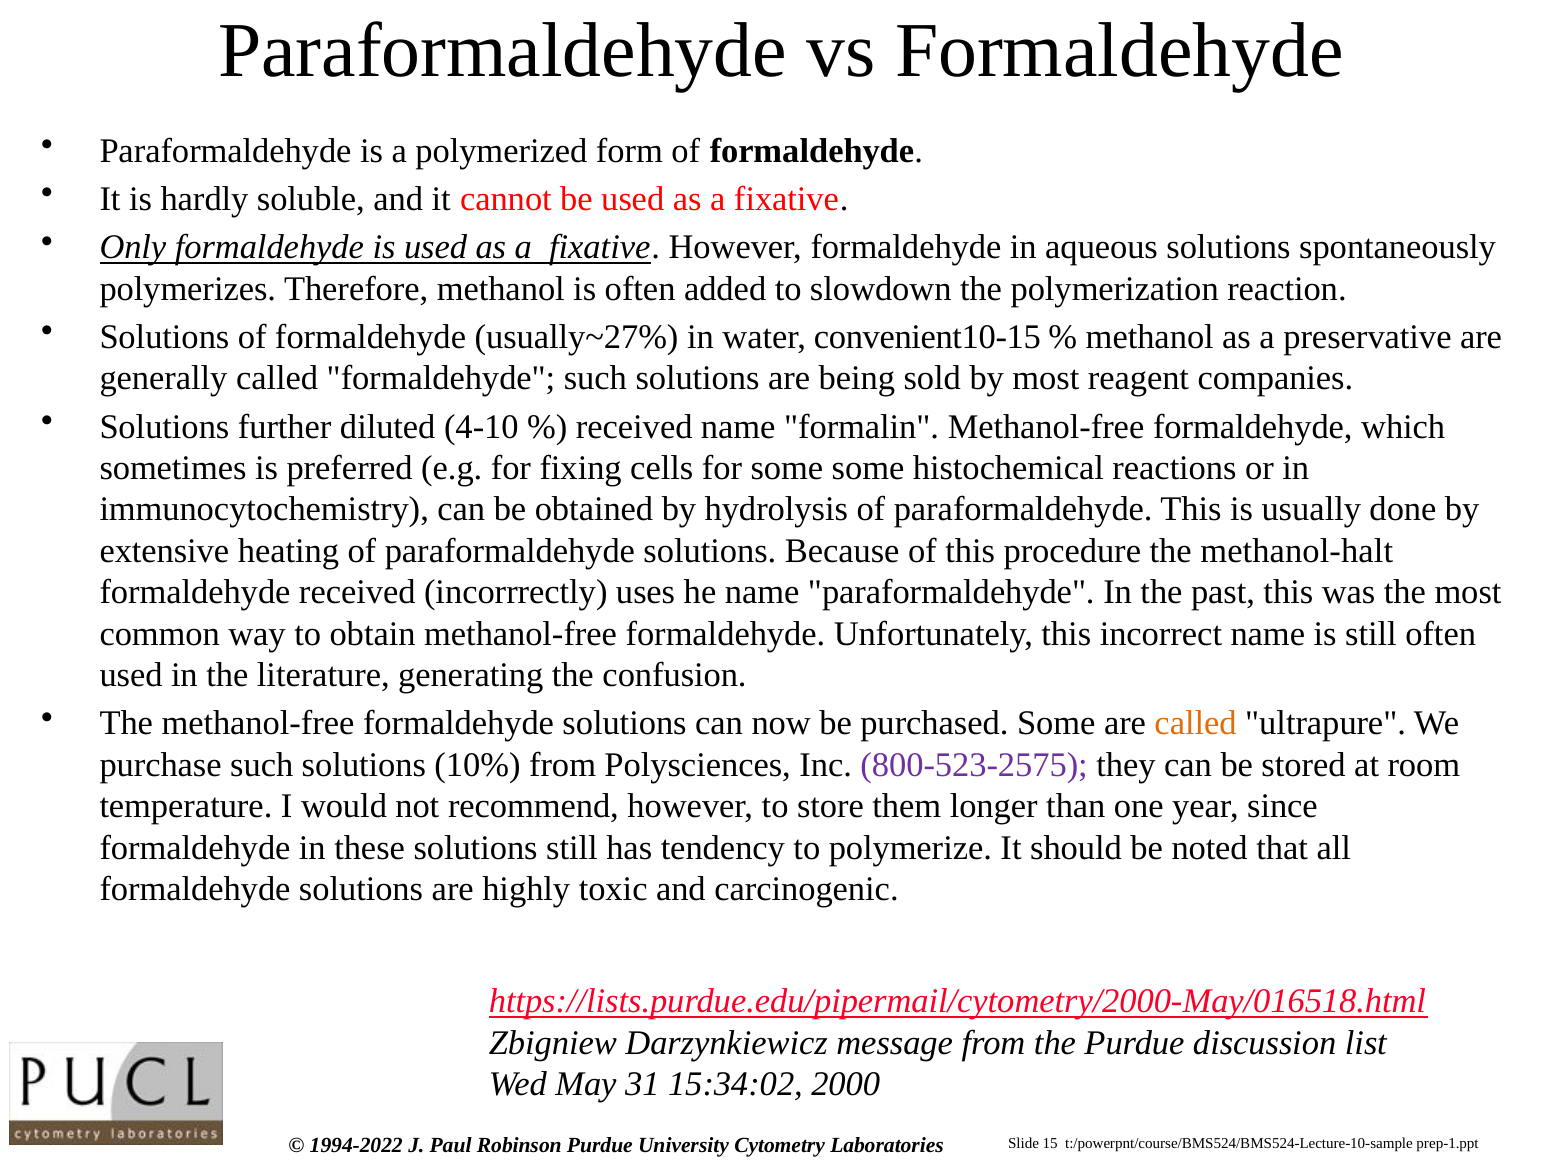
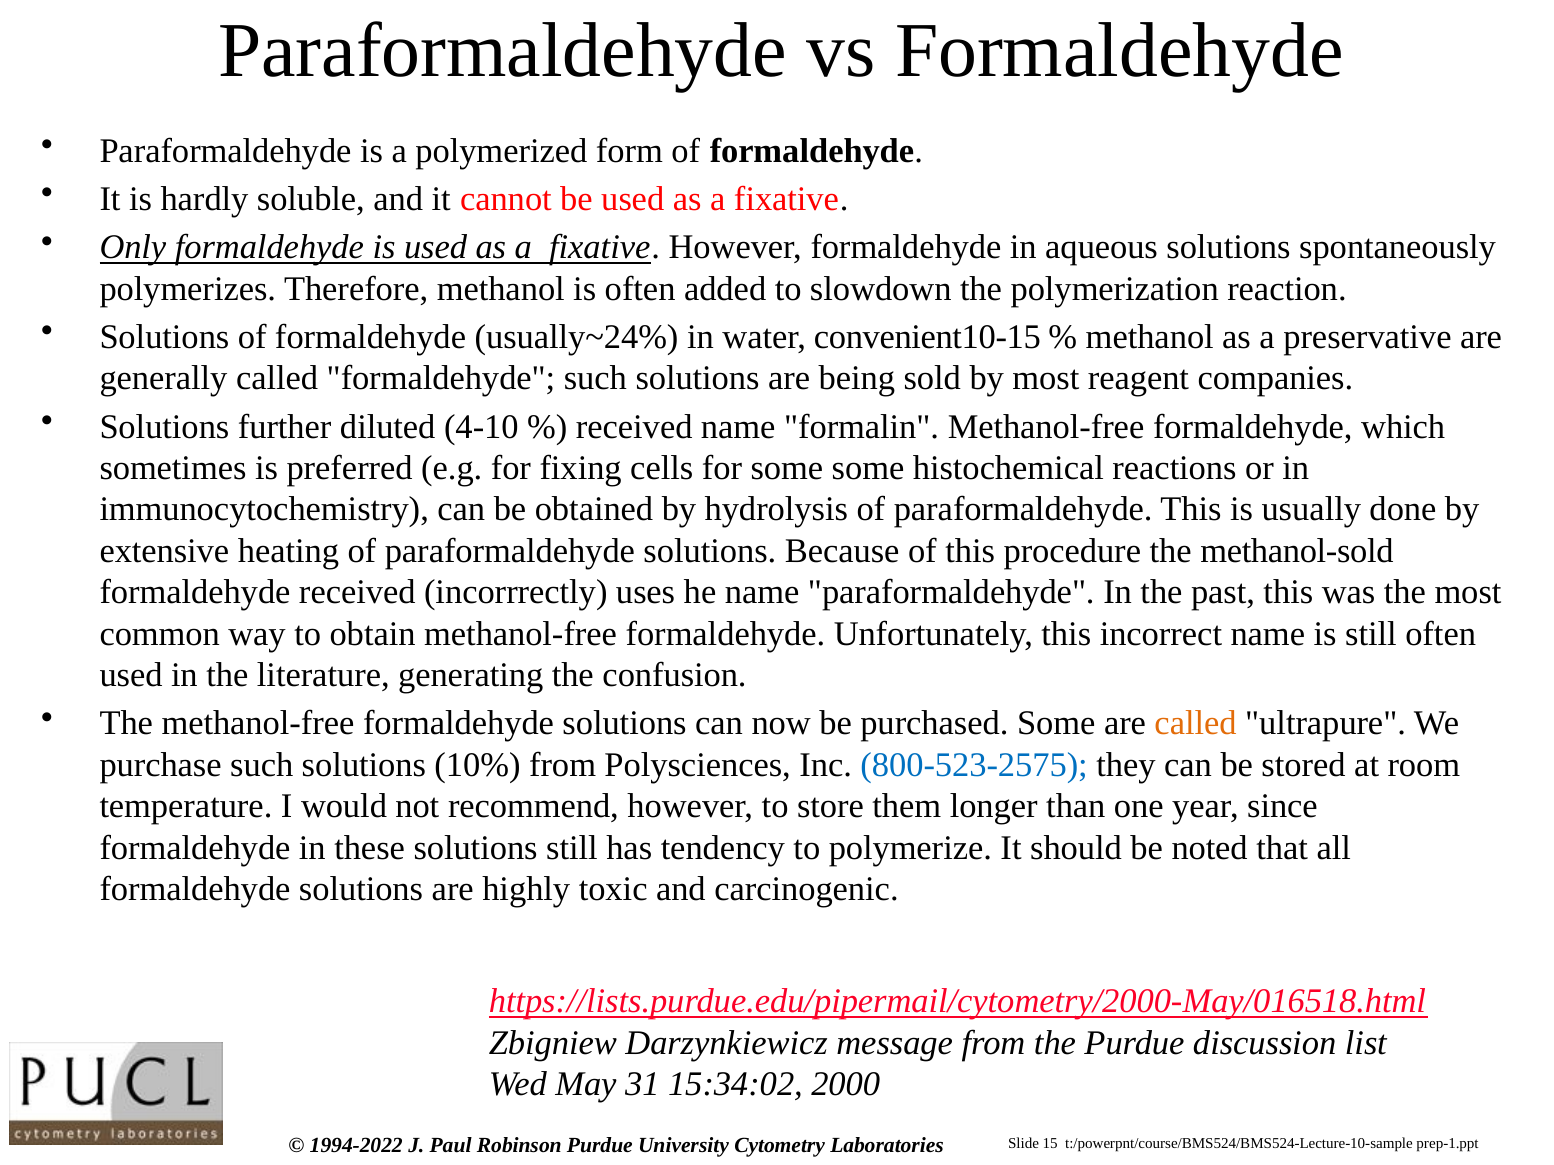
usually~27%: usually~27% -> usually~24% (577, 337)
methanol-halt: methanol-halt -> methanol-sold (1297, 551)
800-523-2575 colour: purple -> blue (974, 765)
